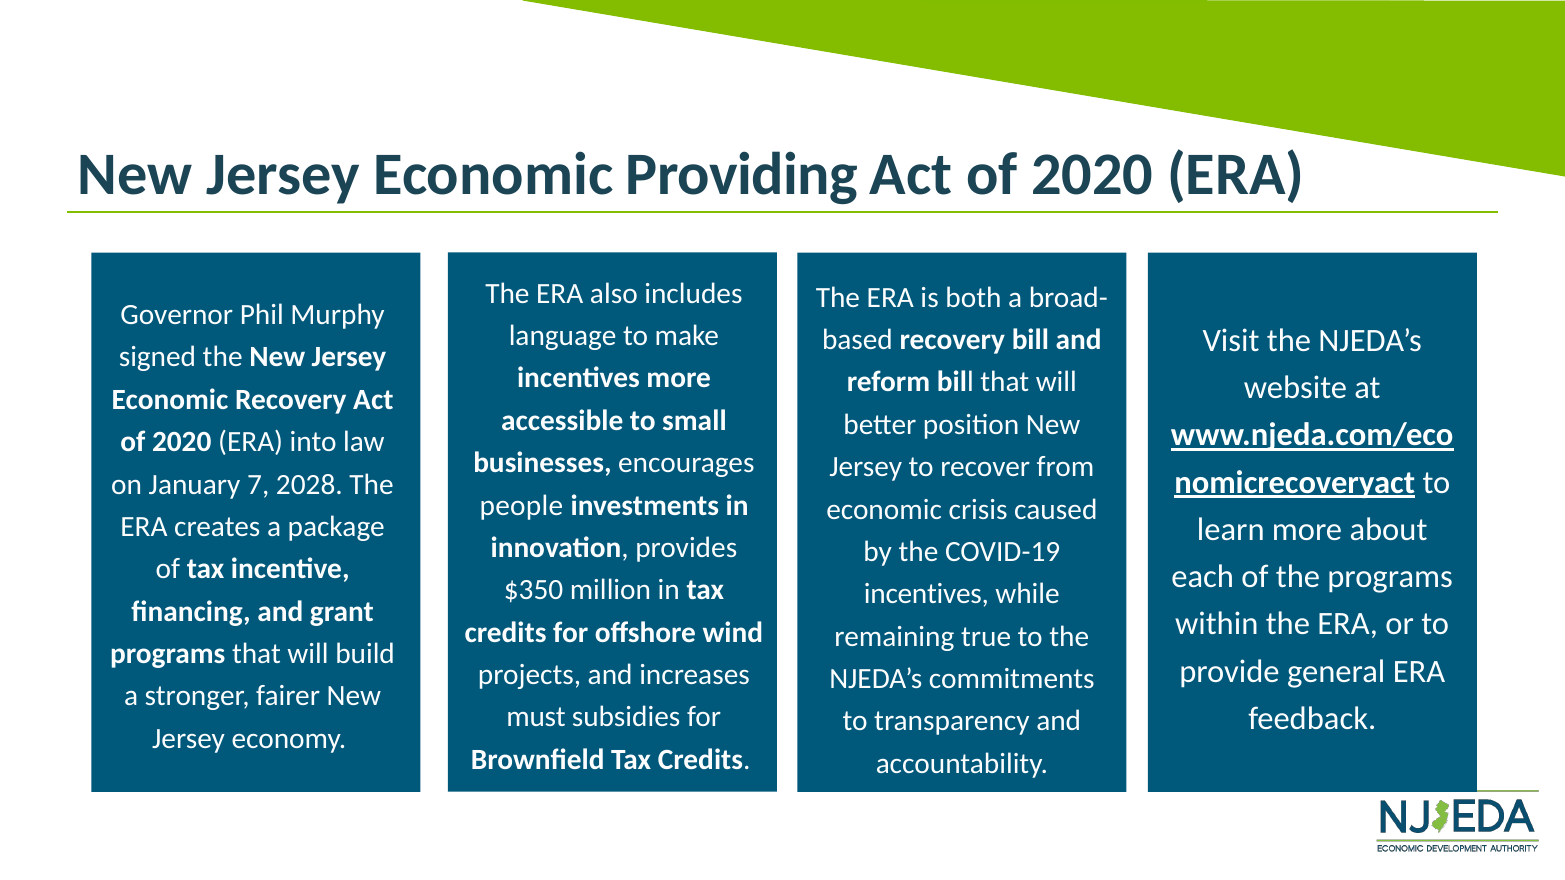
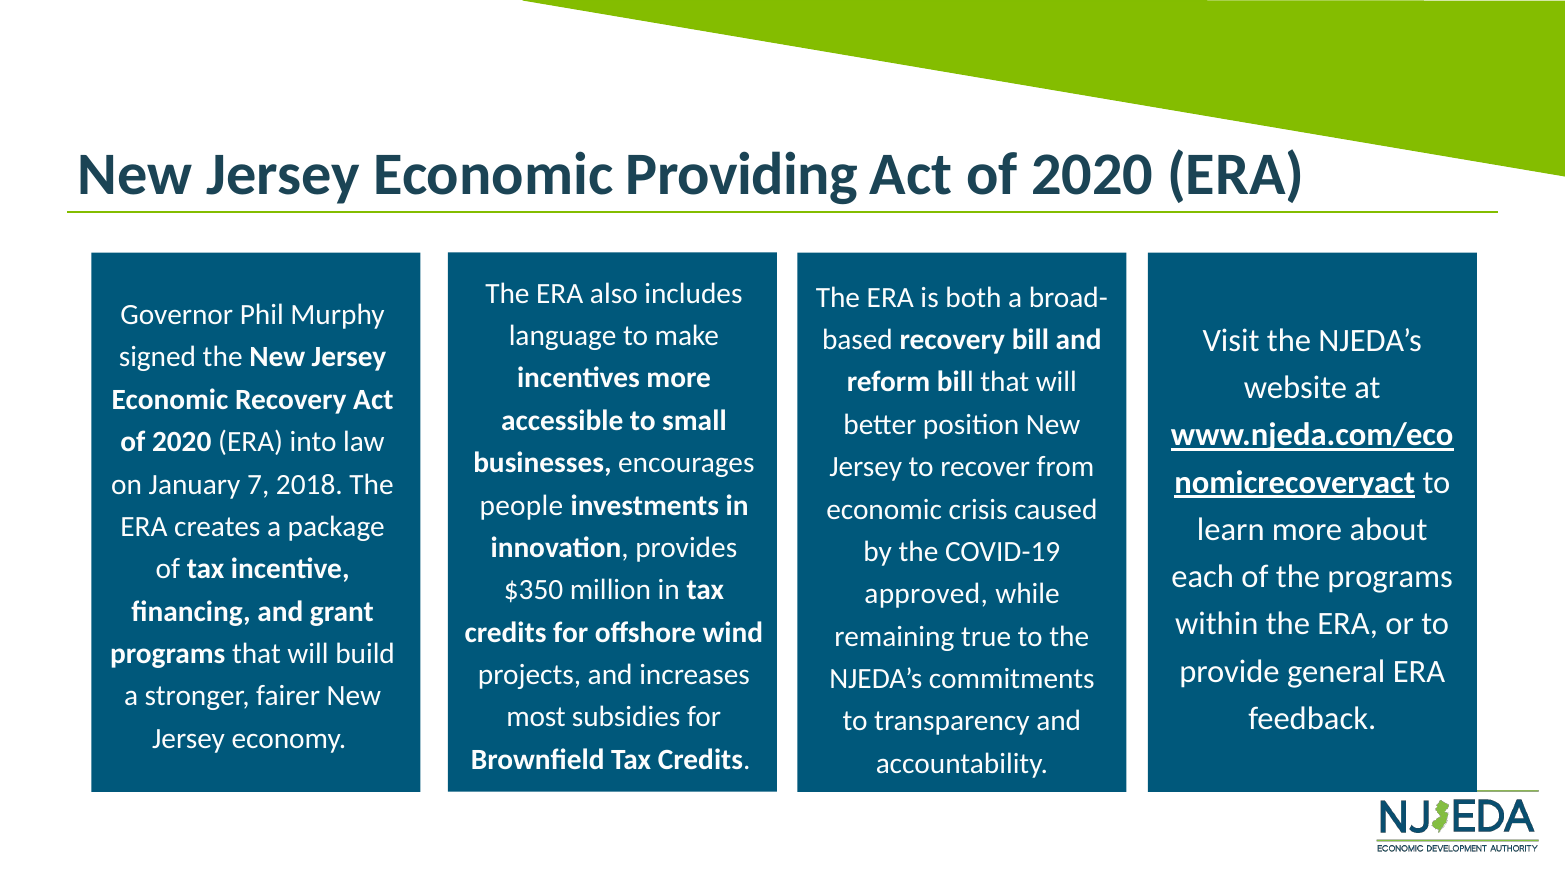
2028: 2028 -> 2018 (309, 485)
incentives: incentives -> approved (926, 594)
must: must -> most (536, 717)
